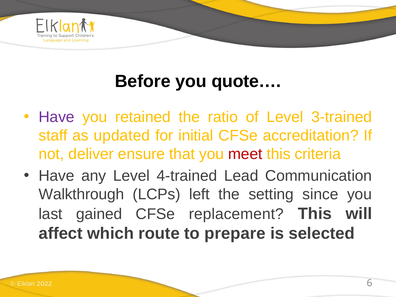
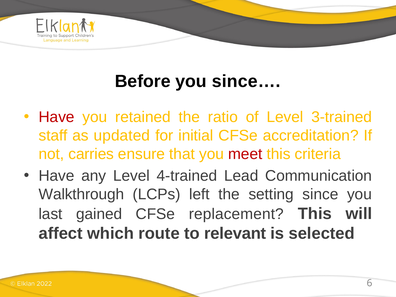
quote…: quote… -> since… (246, 81)
Have colour: purple -> red (57, 117)
deliver: deliver -> carries (91, 154)
prepare: prepare -> relevant (235, 233)
